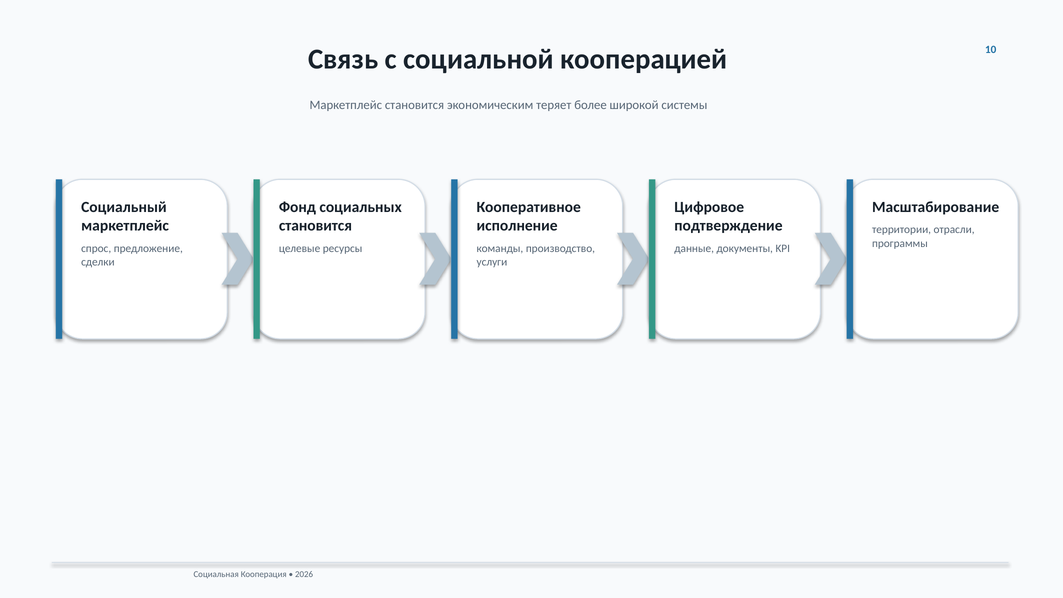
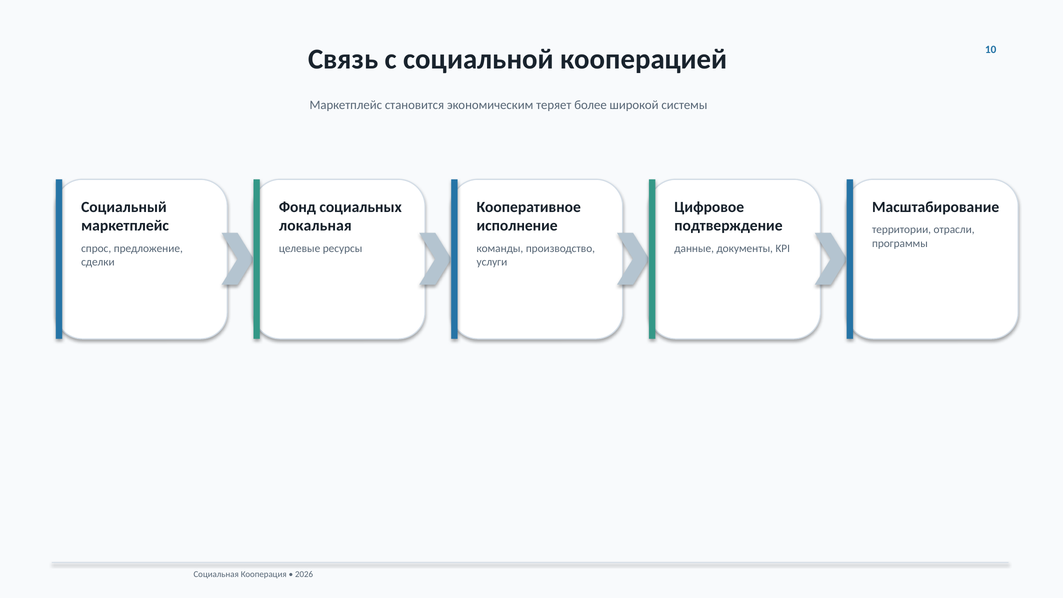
становится: становится -> локальная (315, 226)
